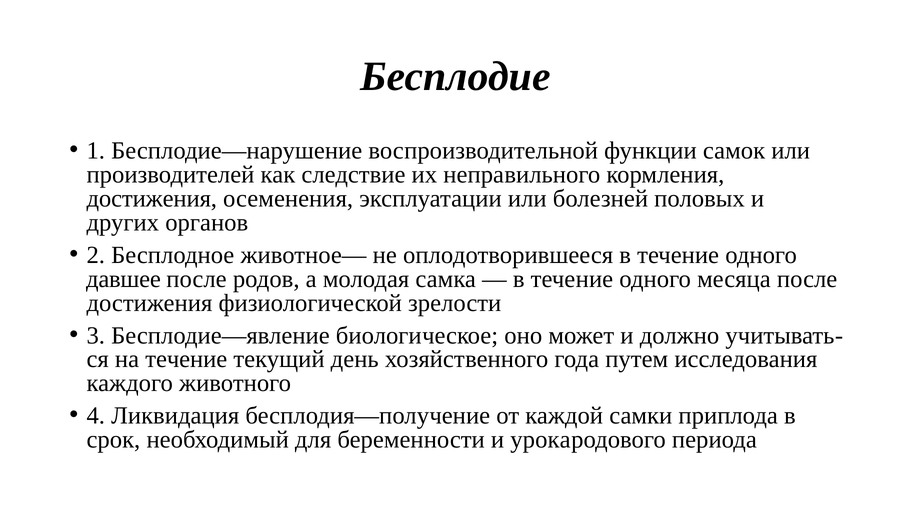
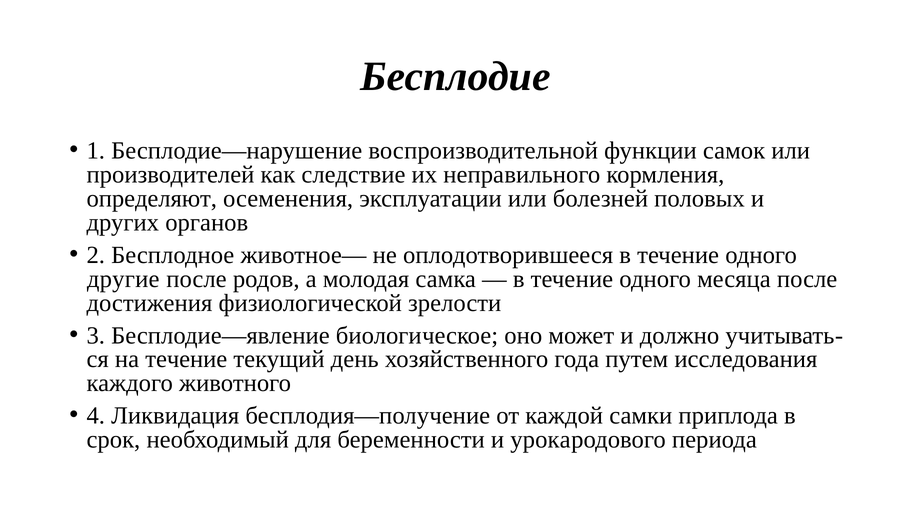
достижения: достижения -> определяют (152, 199)
давшее: давшее -> другие (123, 279)
